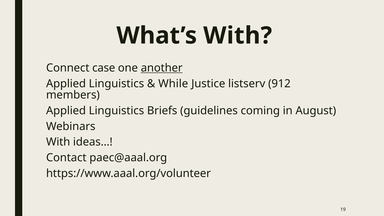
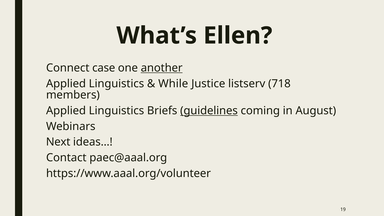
What’s With: With -> Ellen (238, 36)
912: 912 -> 718 (279, 84)
guidelines underline: none -> present (209, 111)
With: With -> Next (58, 142)
